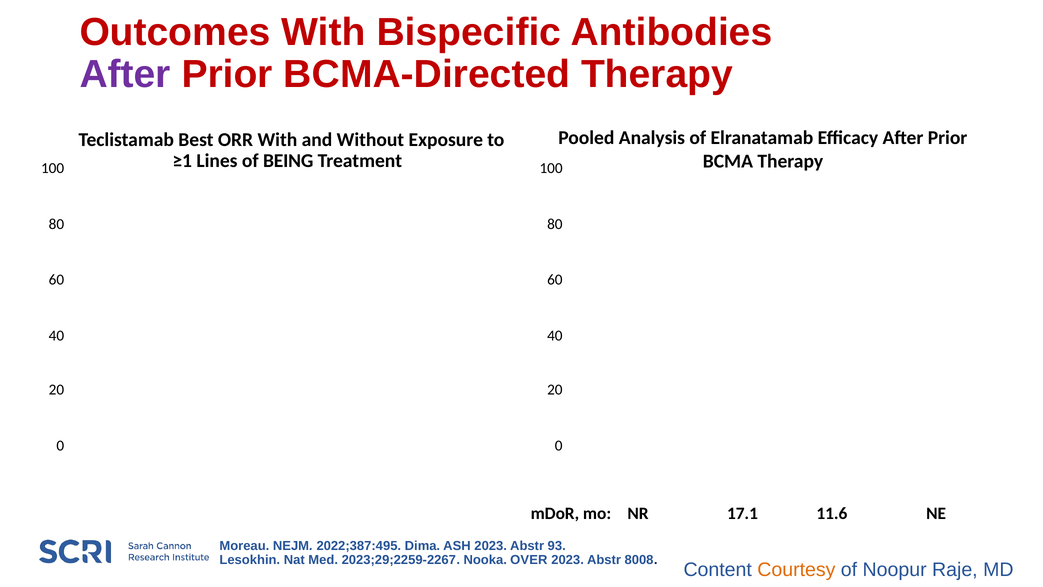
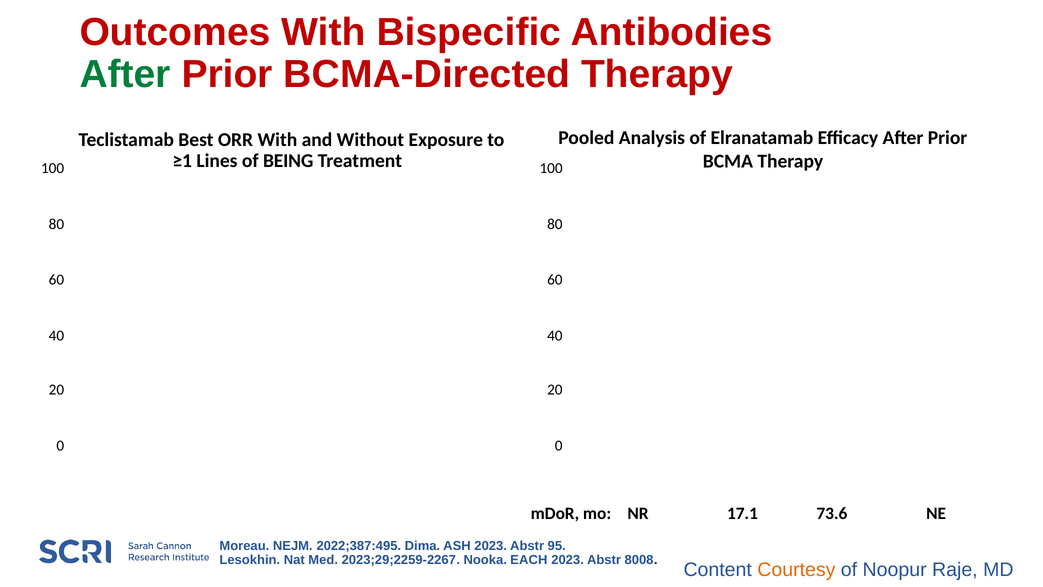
After colour: purple -> green (125, 75)
11.6: 11.6 -> 73.6 (832, 513)
93: 93 -> 95 (557, 546)
OVER: OVER -> EACH (529, 560)
